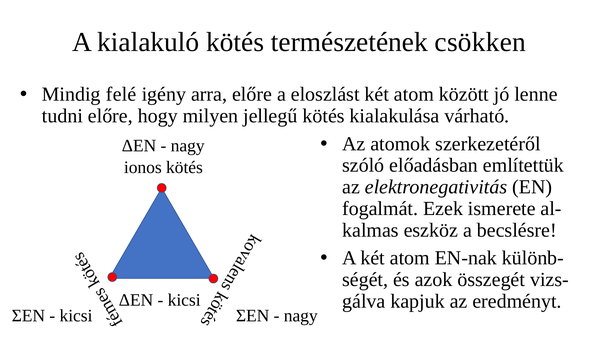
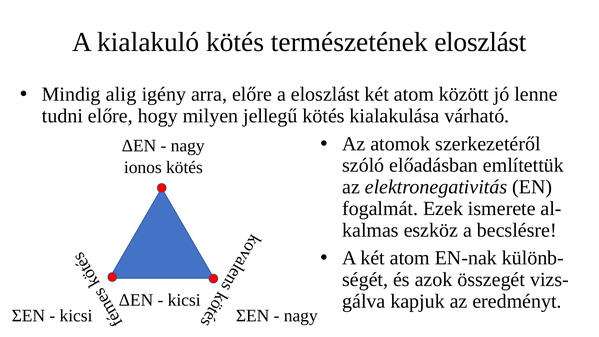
természetének csökken: csökken -> eloszlást (480, 42)
felé: felé -> alig (121, 94)
